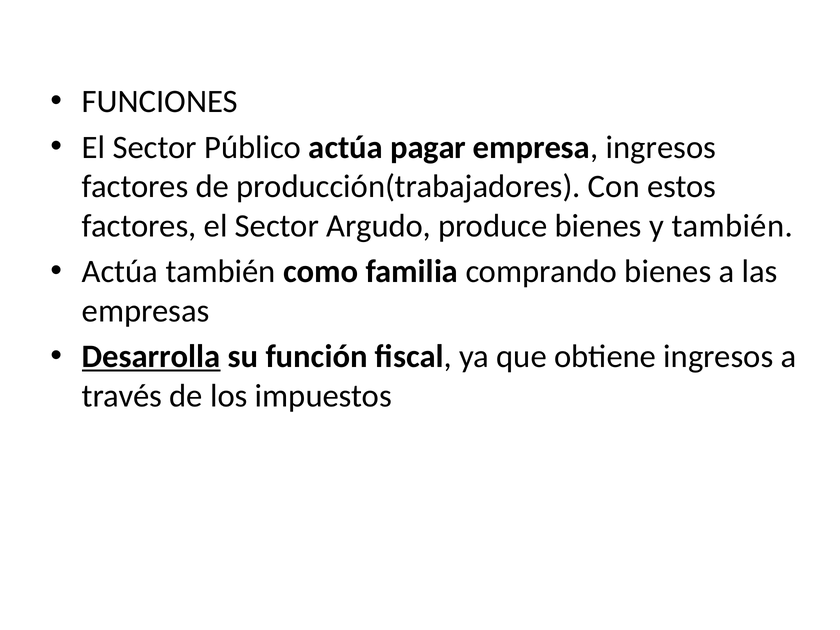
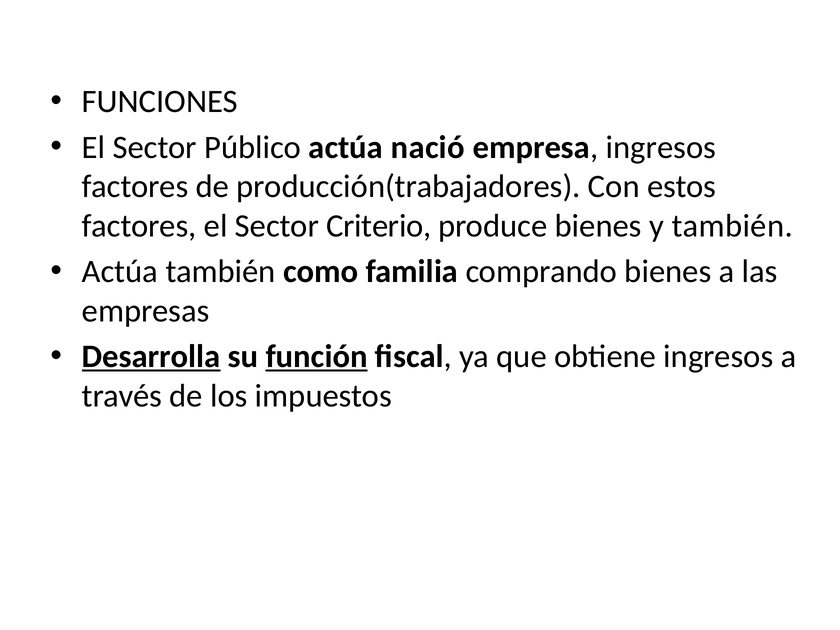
pagar: pagar -> nació (428, 147)
Argudo: Argudo -> Criterio (379, 226)
función underline: none -> present (317, 357)
